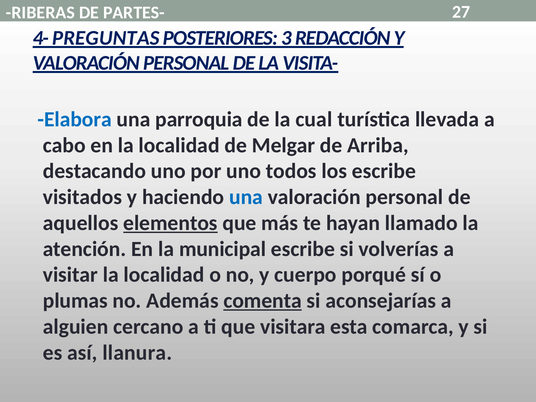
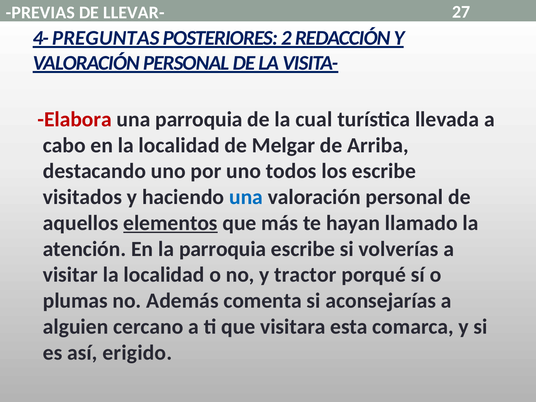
RIBERAS: RIBERAS -> PREVIAS (40, 13)
PARTES-: PARTES- -> LLEVAR- (134, 13)
3: 3 -> 2 (287, 38)
Elabora colour: blue -> red (75, 119)
la municipal: municipal -> parroquia (223, 249)
cuerpo: cuerpo -> tractor (305, 275)
comenta underline: present -> none (263, 301)
llanura: llanura -> erigido (137, 353)
